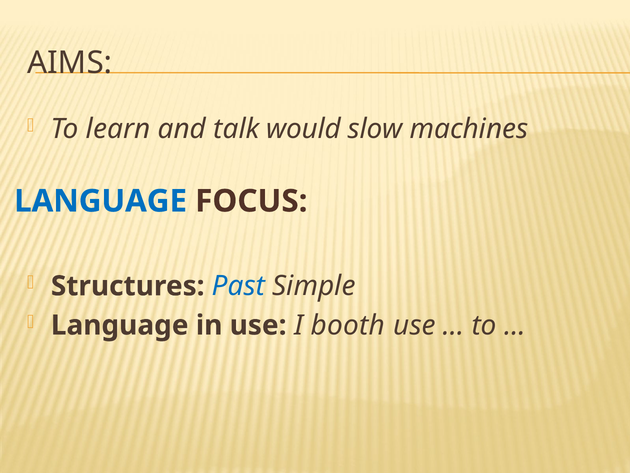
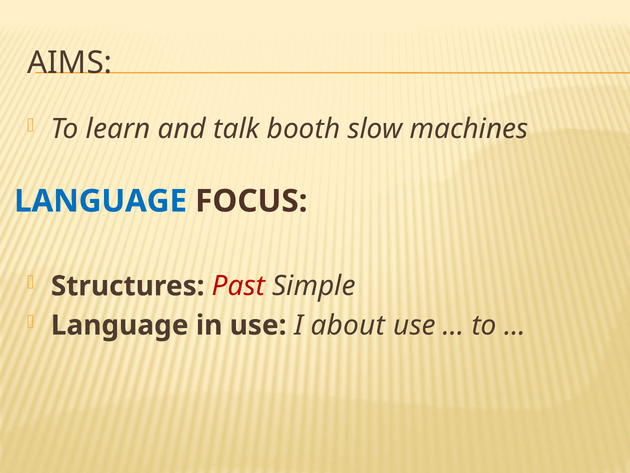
would: would -> booth (304, 129)
Past colour: blue -> red (238, 286)
booth: booth -> about (348, 325)
